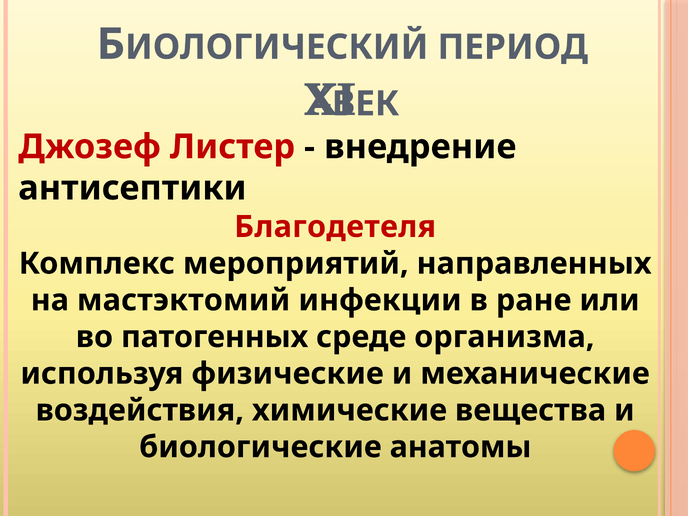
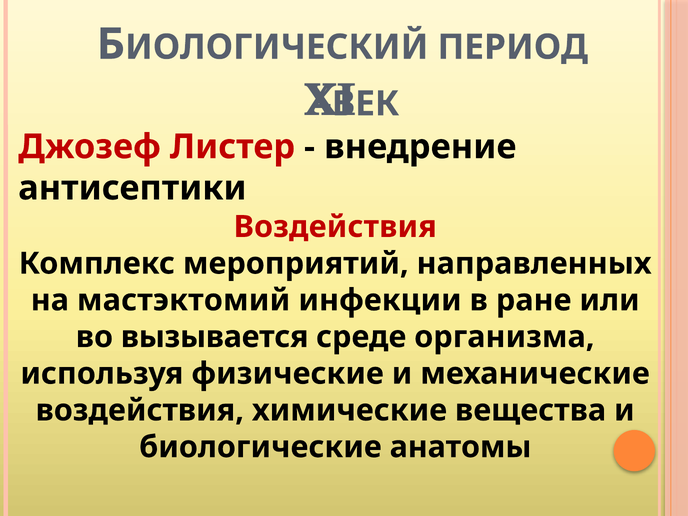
Благодетеля: Благодетеля -> Воздействия (335, 227)
патогенных: патогенных -> вызывается (215, 337)
